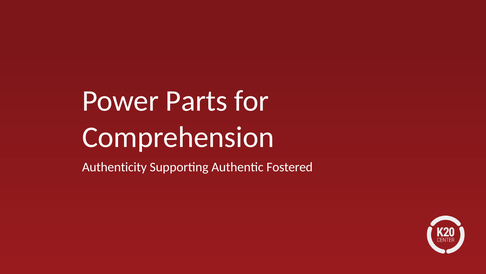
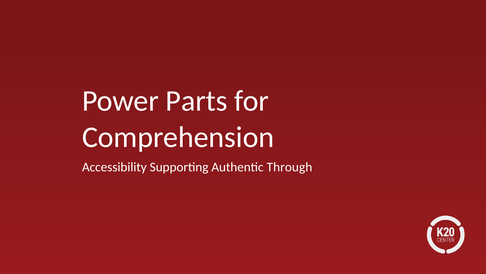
Authenticity: Authenticity -> Accessibility (114, 167)
Fostered: Fostered -> Through (289, 167)
